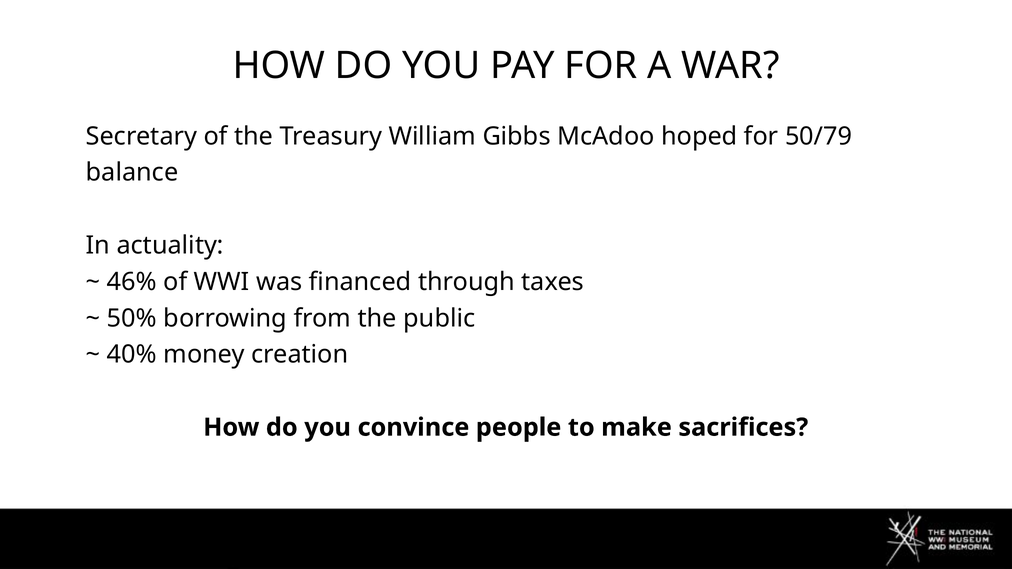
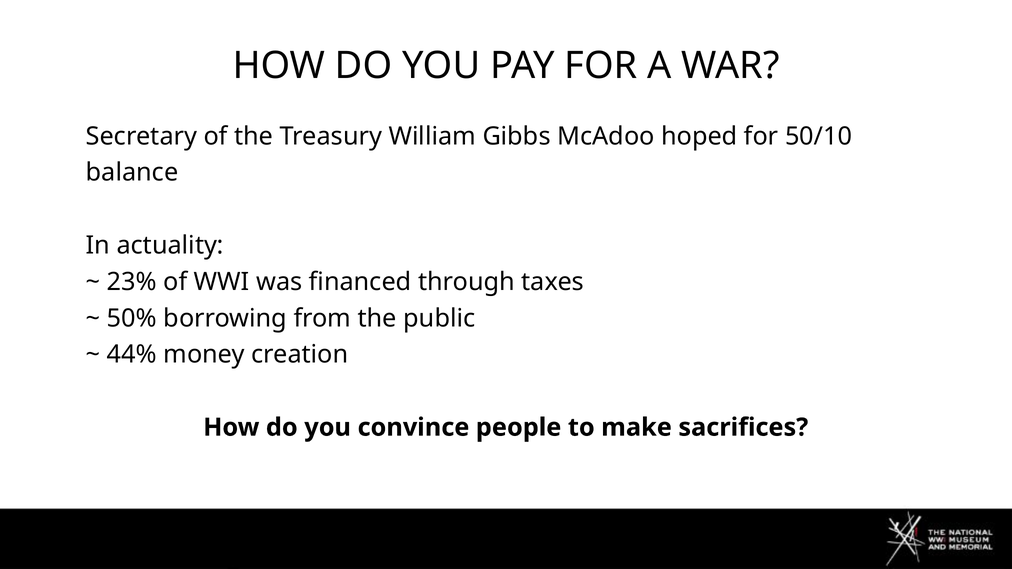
50/79: 50/79 -> 50/10 (819, 136)
46%: 46% -> 23% (132, 282)
40%: 40% -> 44% (132, 355)
